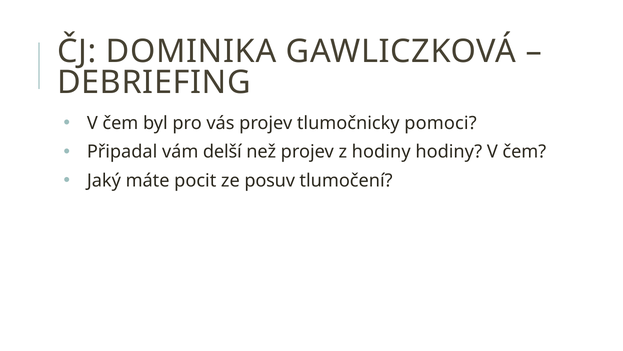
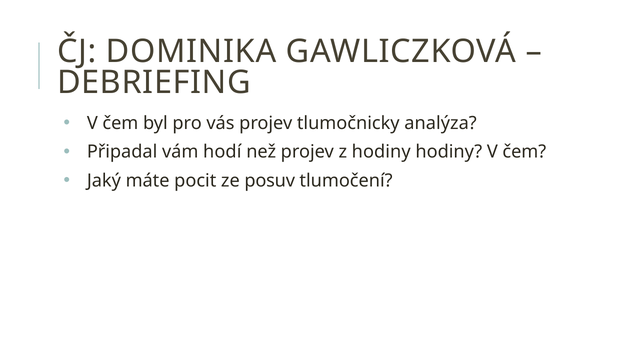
pomoci: pomoci -> analýza (441, 123)
delší: delší -> hodí (222, 152)
